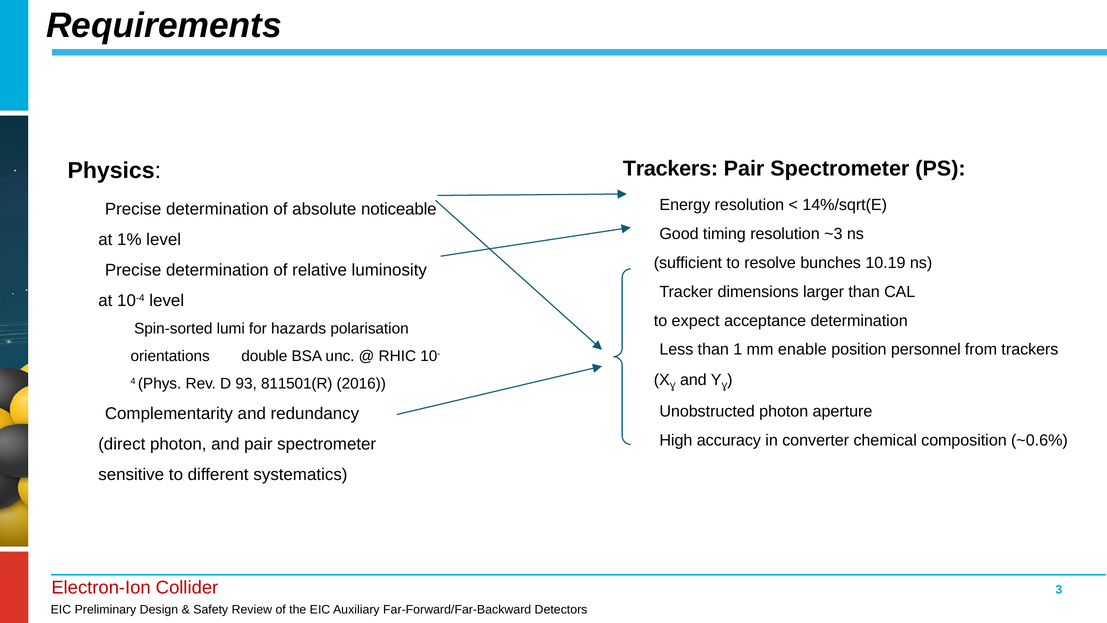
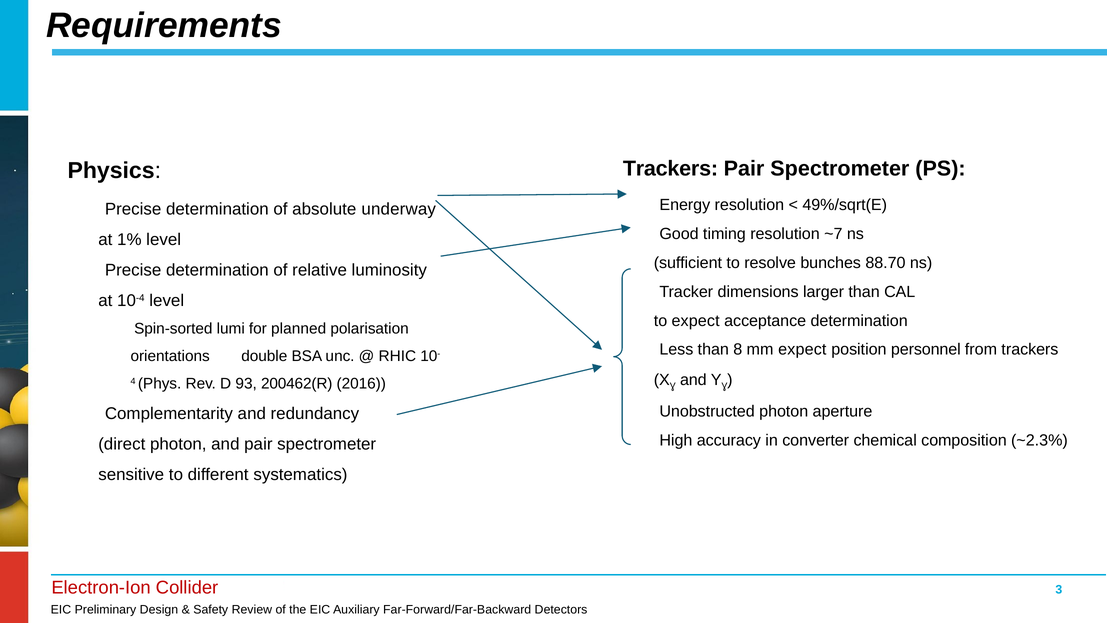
14%/sqrt(E: 14%/sqrt(E -> 49%/sqrt(E (845, 205)
noticeable: noticeable -> underway (399, 209)
~3: ~3 -> ~7 (833, 234)
10.19: 10.19 -> 88.70 (885, 263)
hazards: hazards -> planned (299, 329)
1: 1 -> 8 (738, 349)
mm enable: enable -> expect (802, 349)
811501(R: 811501(R -> 200462(R (297, 384)
~0.6%: ~0.6% -> ~2.3% (1039, 440)
